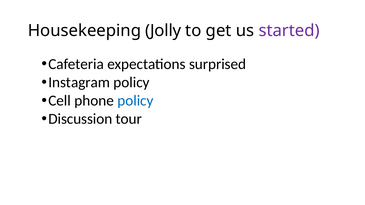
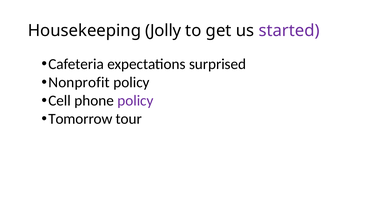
Instagram: Instagram -> Nonprofit (79, 82)
policy colour: blue -> purple (135, 101)
Discussion: Discussion -> Tomorrow (80, 119)
